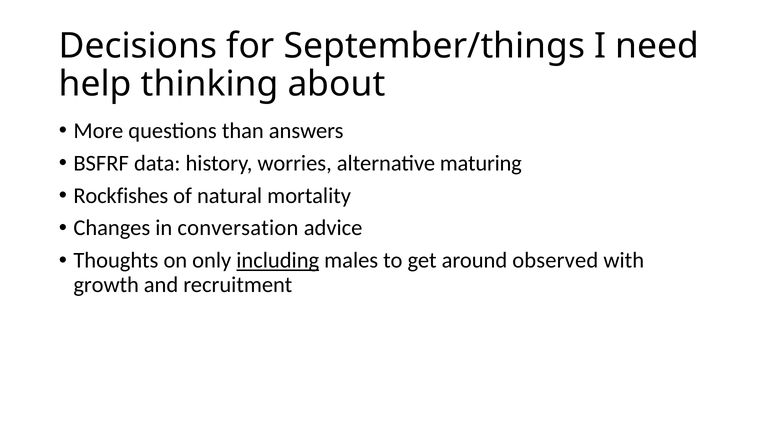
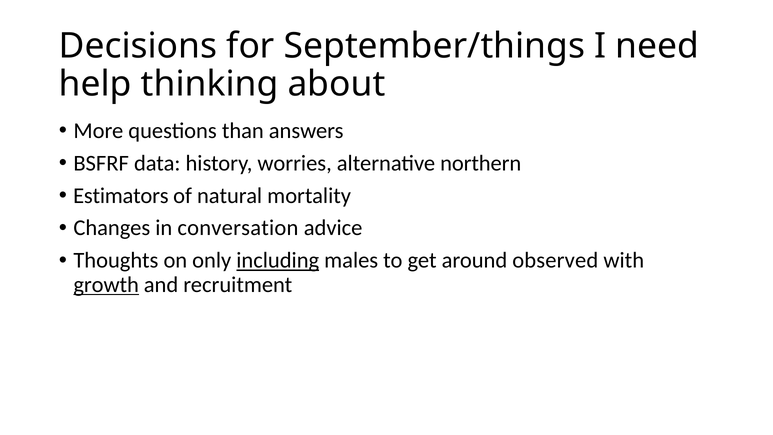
maturing: maturing -> northern (481, 163)
Rockfishes: Rockfishes -> Estimators (121, 196)
growth underline: none -> present (106, 285)
